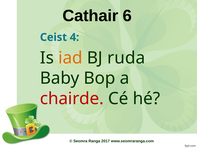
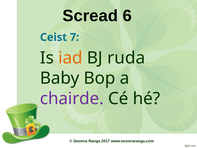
Cathair: Cathair -> Scread (90, 16)
4: 4 -> 7 (74, 37)
chairde colour: red -> purple (72, 98)
